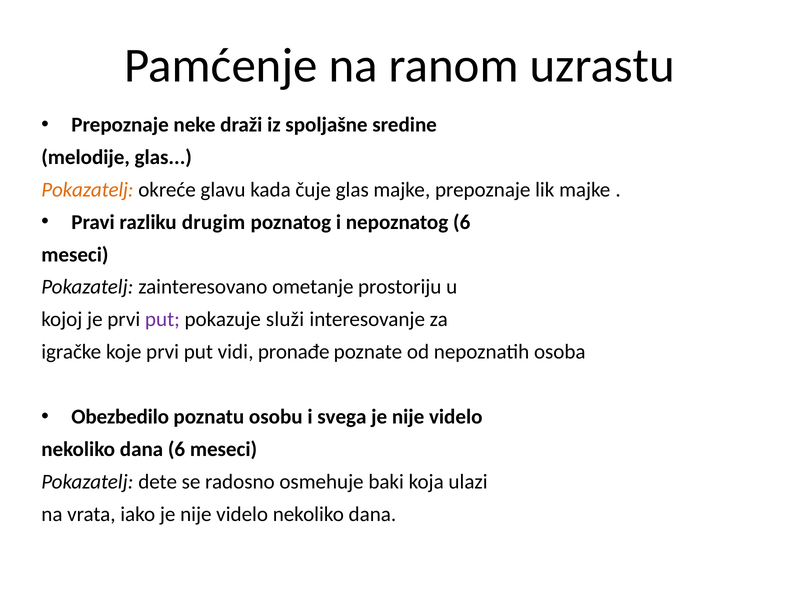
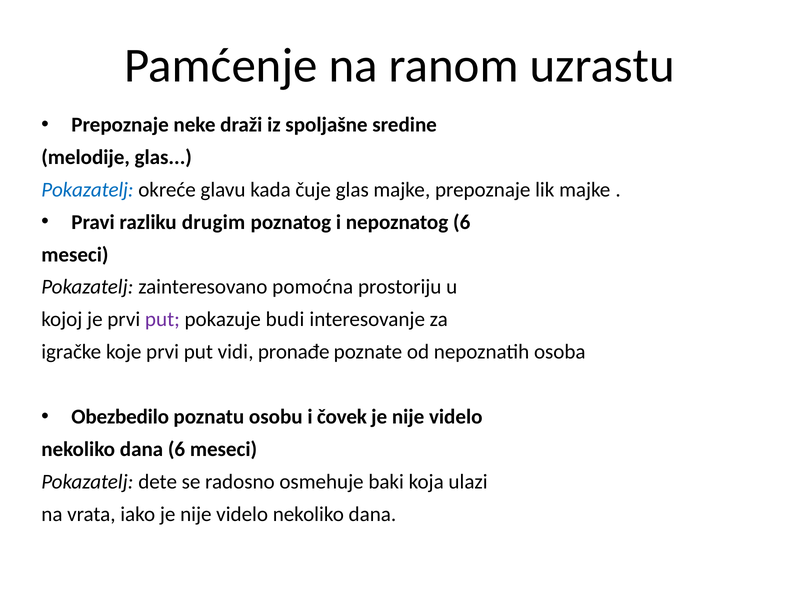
Pokazatelj colour: orange -> blue (87, 190)
ometanje: ometanje -> pomoćna (313, 287)
služi: služi -> budi (285, 319)
svega: svega -> čovek (342, 417)
